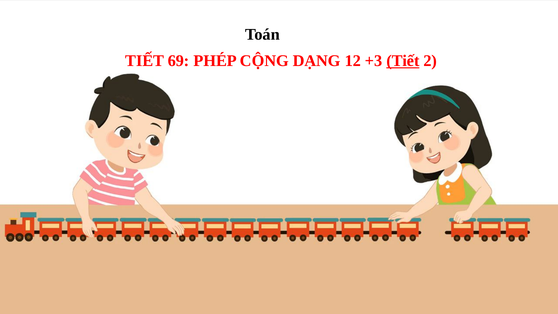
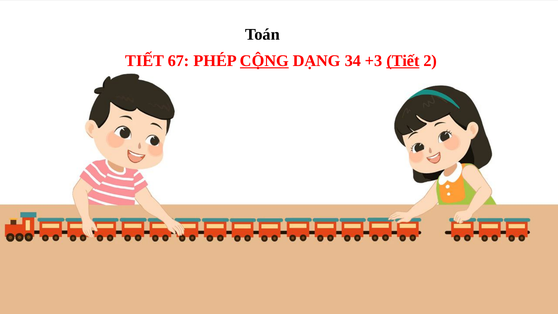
69: 69 -> 67 (179, 61)
CỘNG underline: none -> present (264, 61)
12: 12 -> 34 (353, 61)
